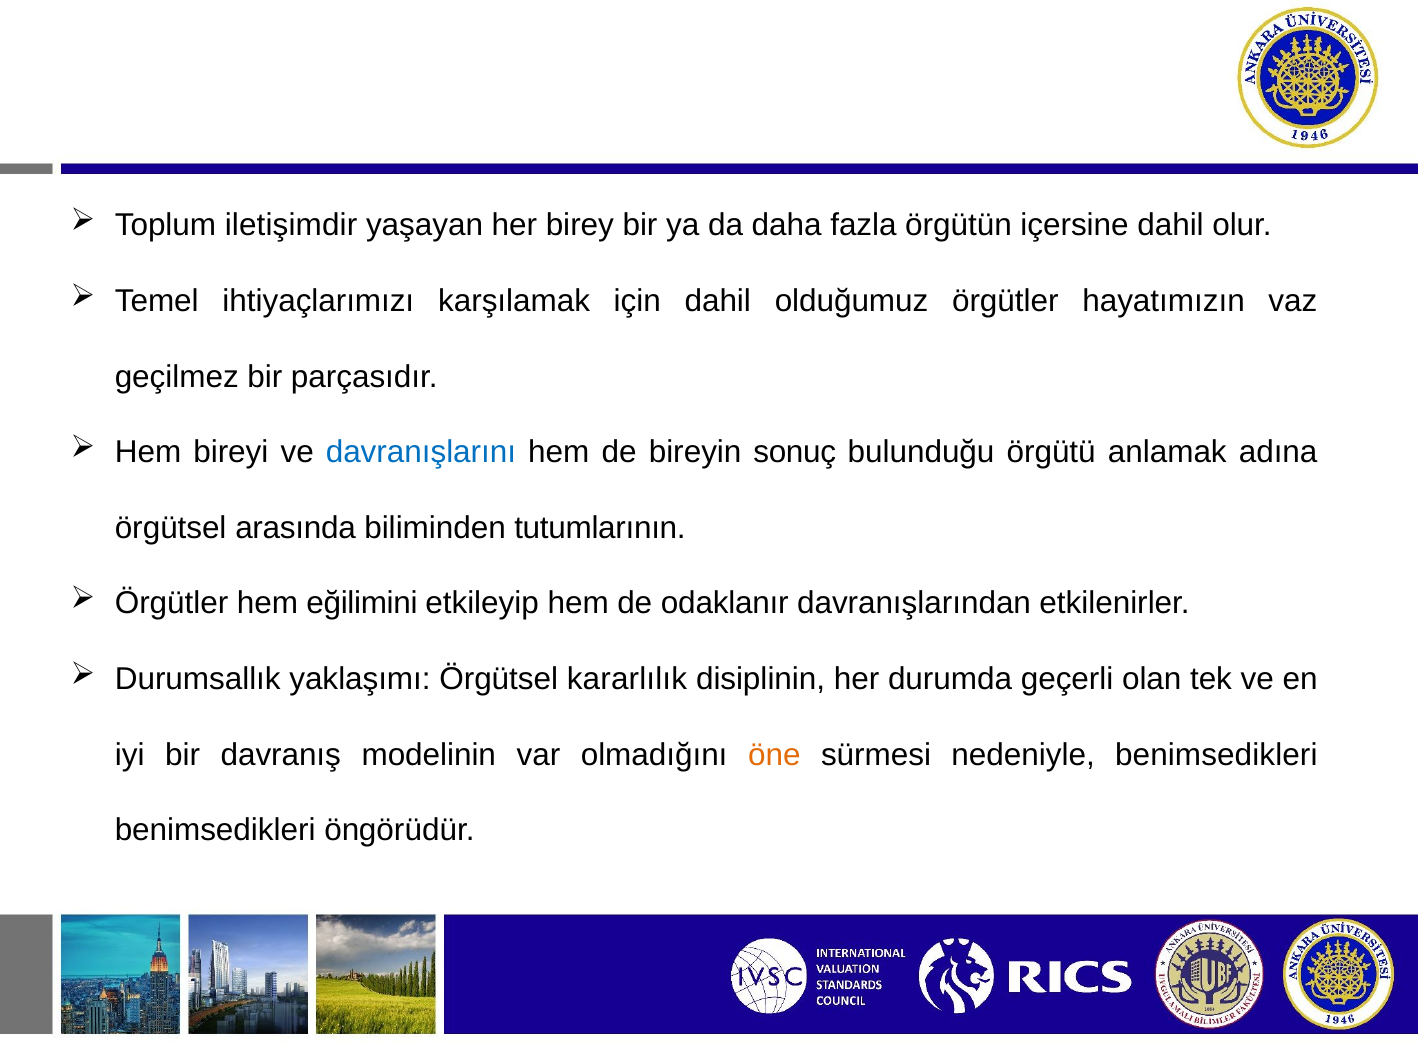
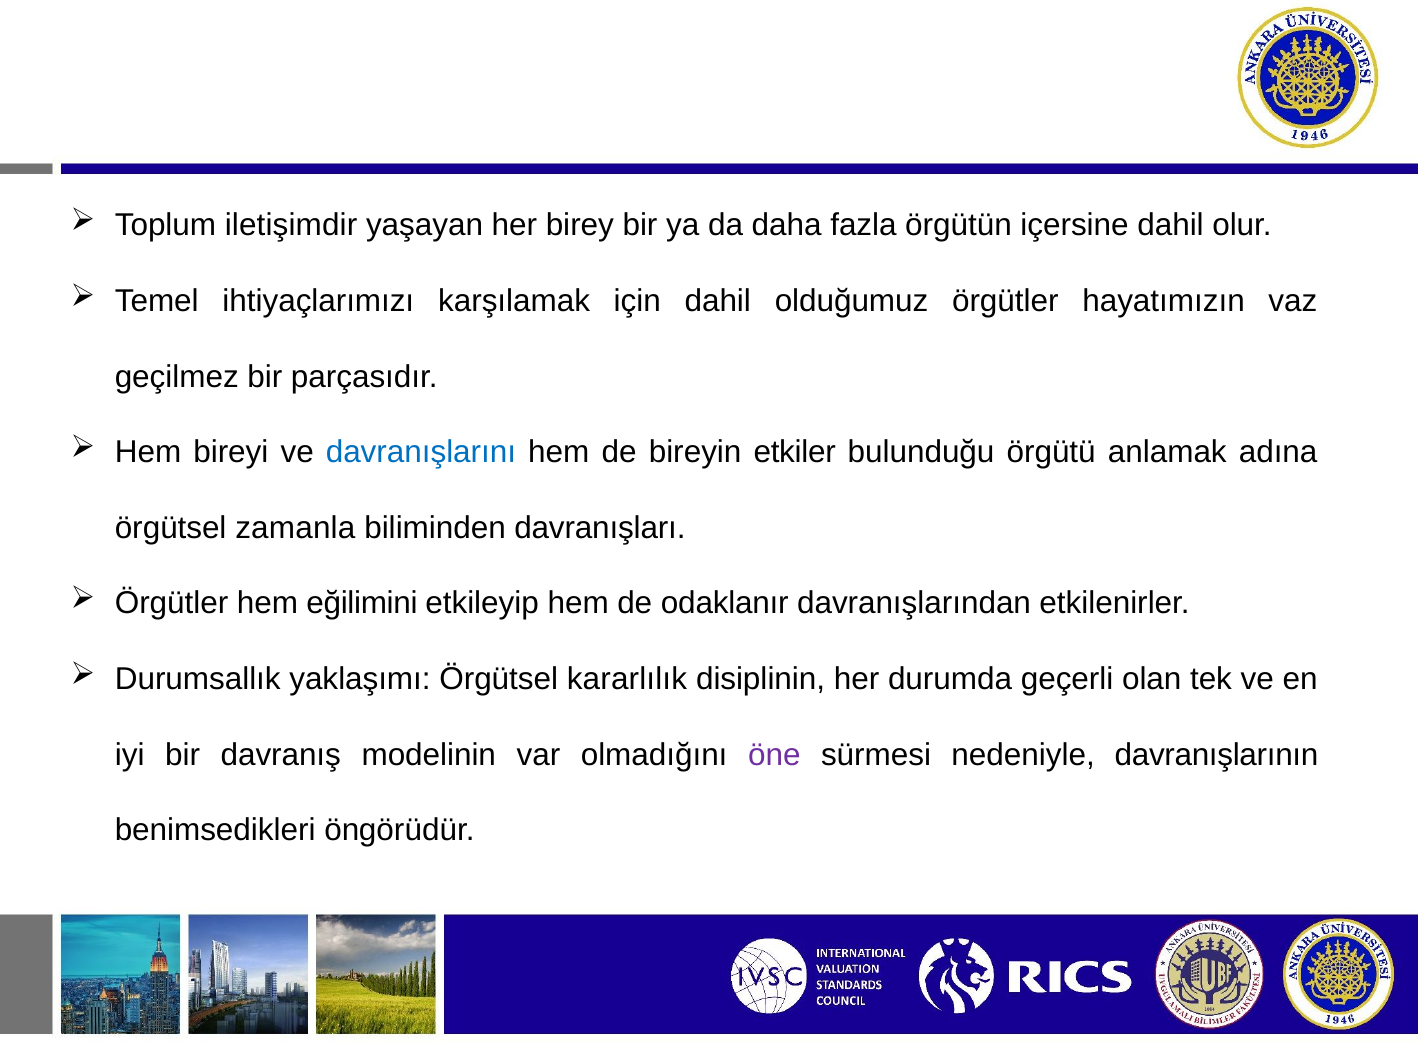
sonuç: sonuç -> etkiler (795, 452)
arasında: arasında -> zamanla (295, 528)
tutumlarının: tutumlarının -> davranışları (600, 528)
öne colour: orange -> purple (774, 754)
nedeniyle benimsedikleri: benimsedikleri -> davranışlarının (1216, 754)
